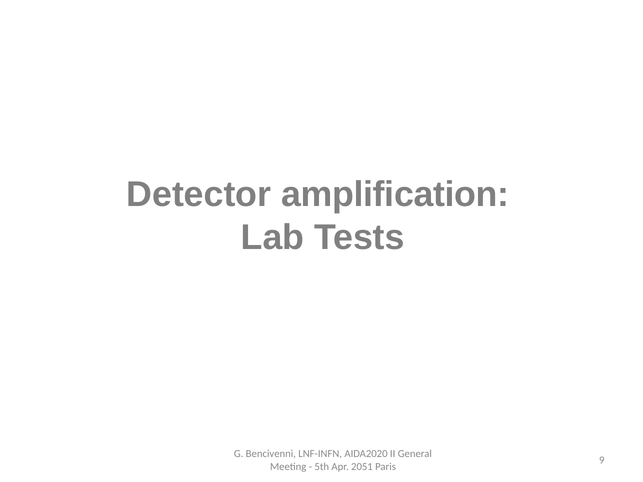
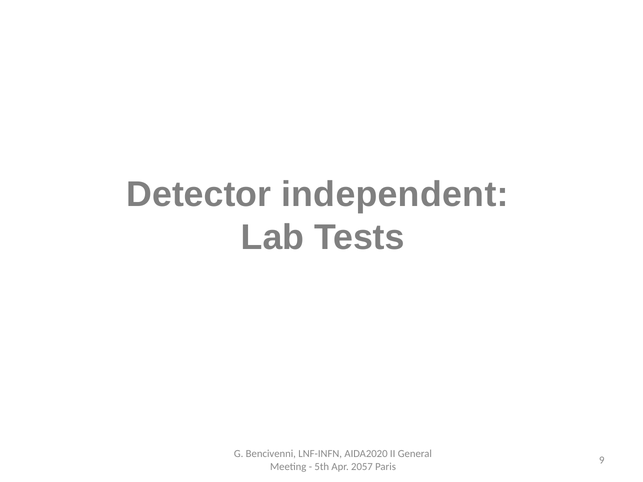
amplification: amplification -> independent (395, 195)
2051: 2051 -> 2057 (362, 467)
